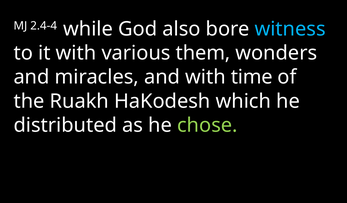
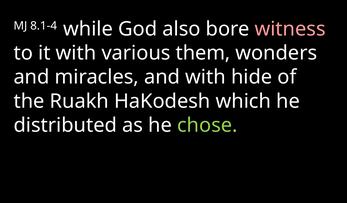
2.4-4: 2.4-4 -> 8.1-4 (44, 26)
witness colour: light blue -> pink (290, 29)
time: time -> hide (252, 77)
